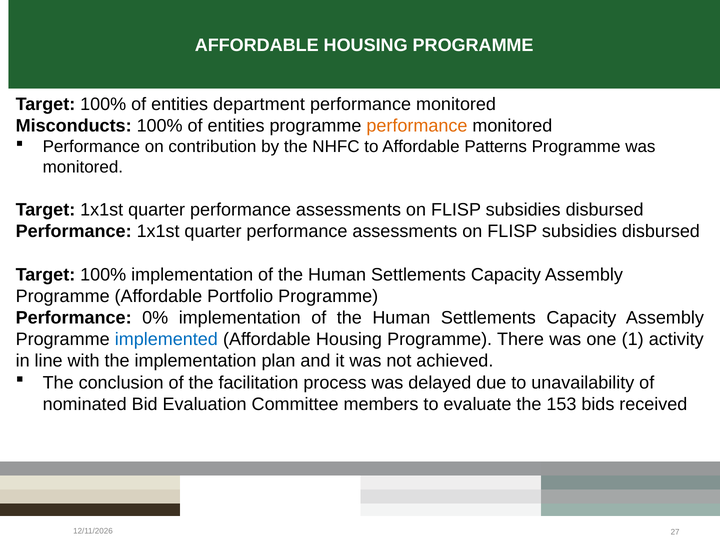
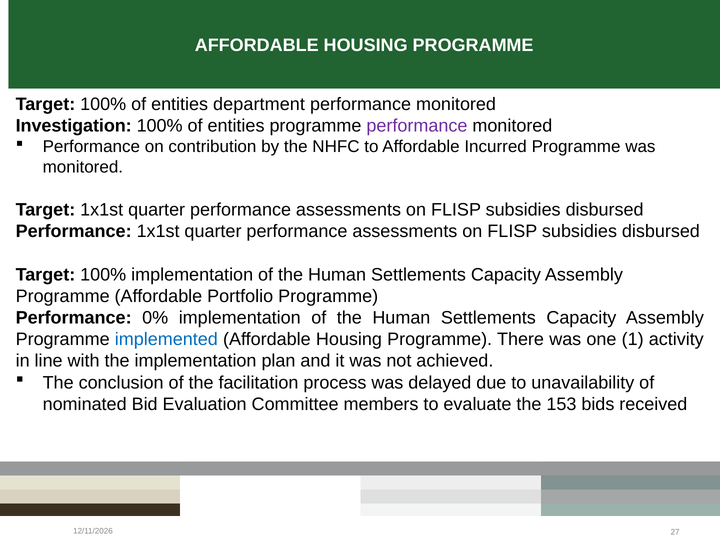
Misconducts: Misconducts -> Investigation (74, 126)
performance colour: orange -> purple (417, 126)
Patterns: Patterns -> Incurred (496, 147)
